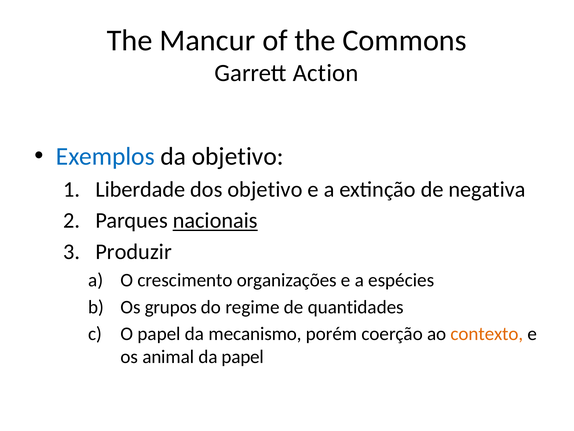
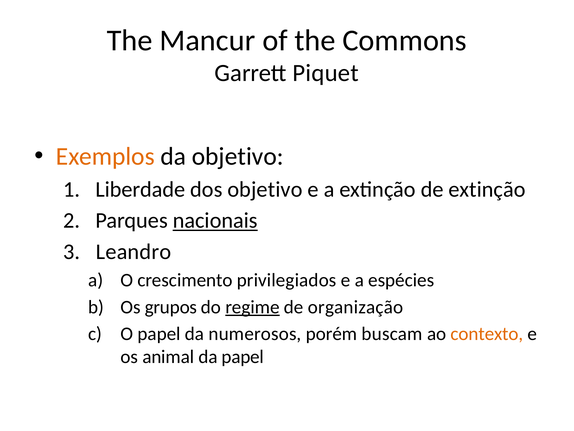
Action: Action -> Piquet (326, 73)
Exemplos colour: blue -> orange (105, 156)
de negativa: negativa -> extinção (487, 189)
Produzir: Produzir -> Leandro (134, 252)
organizações: organizações -> privilegiados (287, 280)
regime underline: none -> present (252, 307)
quantidades: quantidades -> organização (356, 307)
mecanismo: mecanismo -> numerosos (255, 334)
coerção: coerção -> buscam (392, 334)
